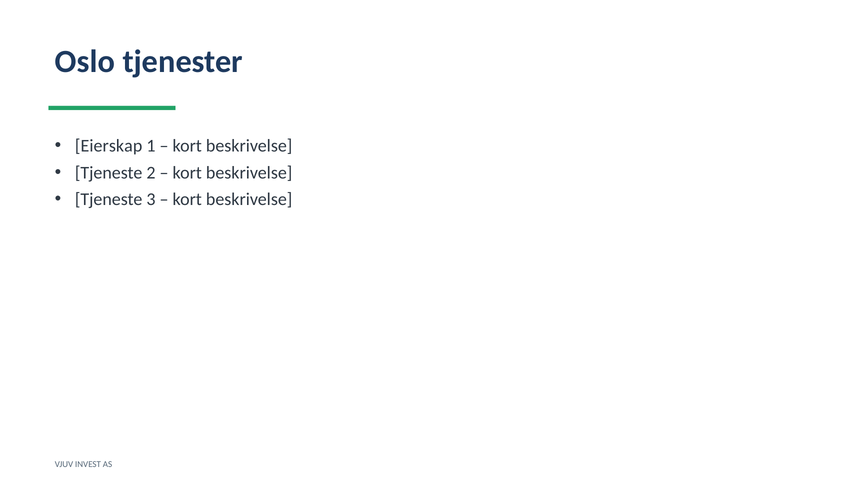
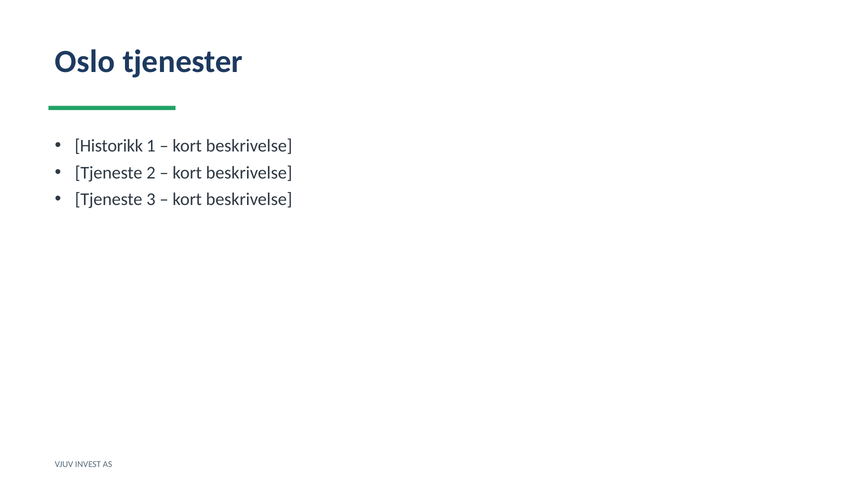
Eierskap: Eierskap -> Historikk (109, 146)
